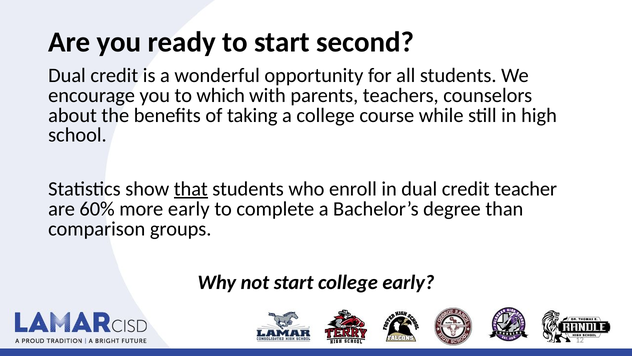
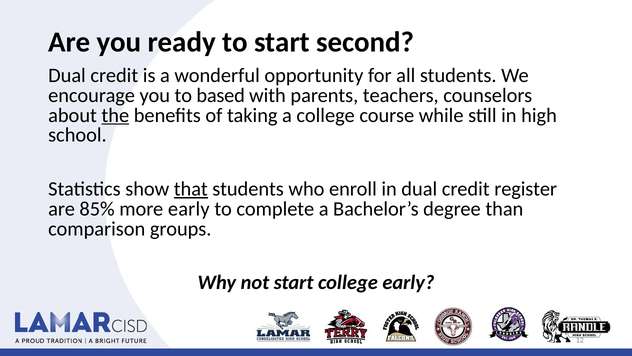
which: which -> based (221, 95)
the underline: none -> present (115, 115)
teacher: teacher -> register (526, 189)
60%: 60% -> 85% (97, 209)
